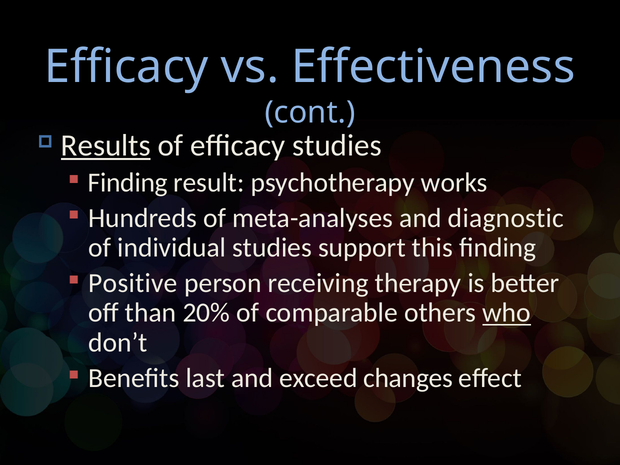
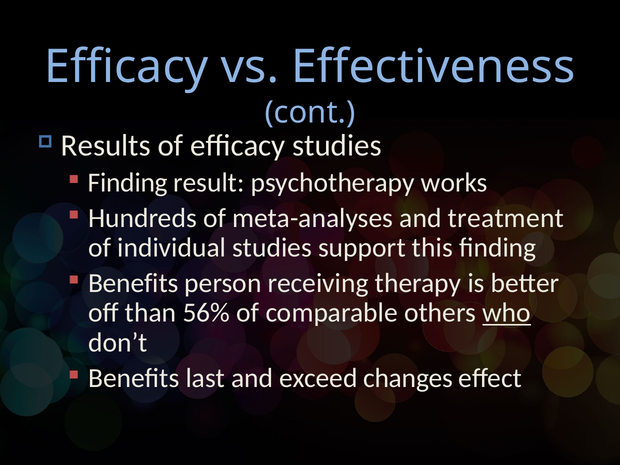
Results underline: present -> none (106, 146)
diagnostic: diagnostic -> treatment (506, 218)
Positive: Positive -> Benefits (133, 283)
20%: 20% -> 56% (206, 313)
